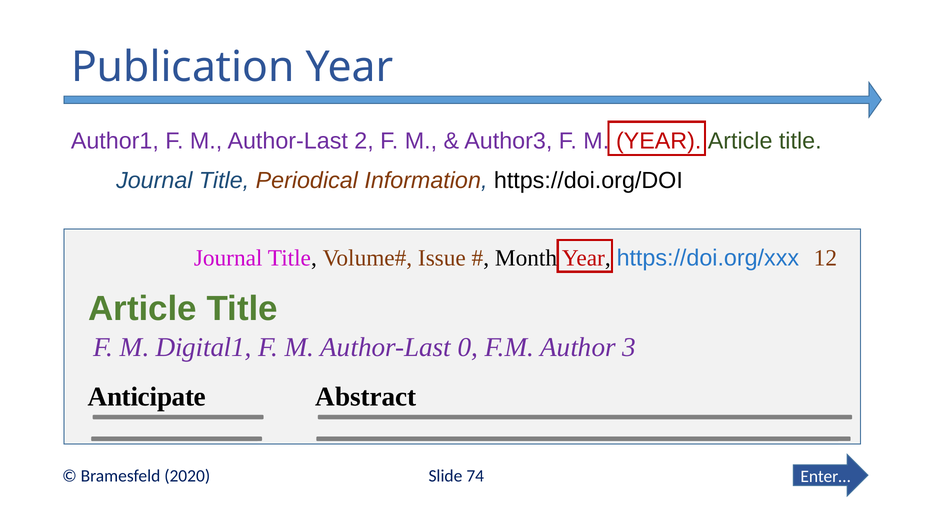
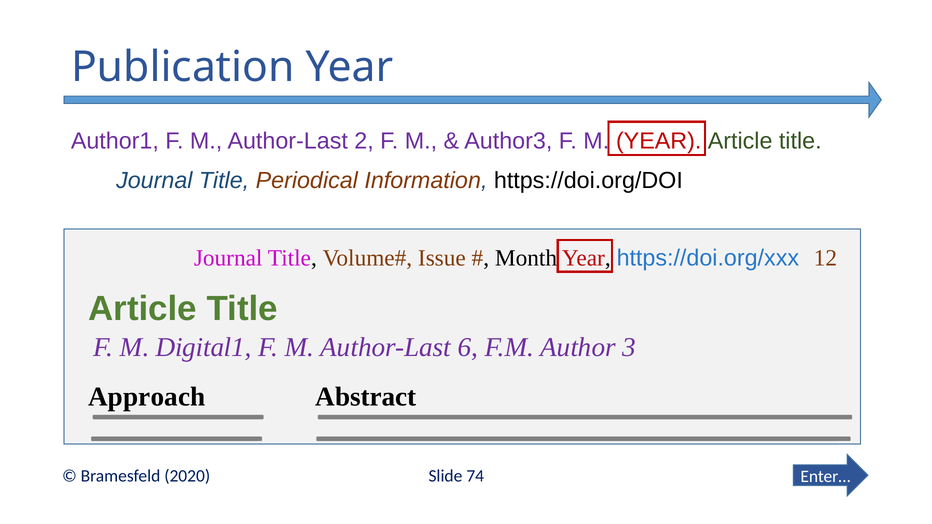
0: 0 -> 6 (468, 347)
Anticipate: Anticipate -> Approach (147, 397)
